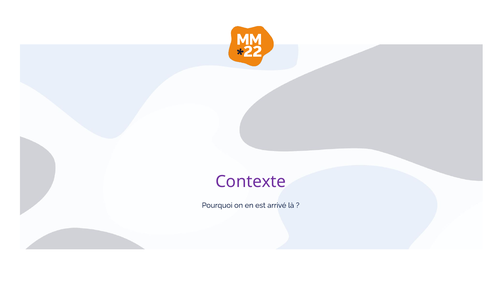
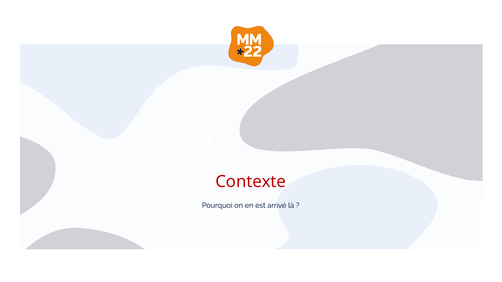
Contexte colour: purple -> red (251, 182)
